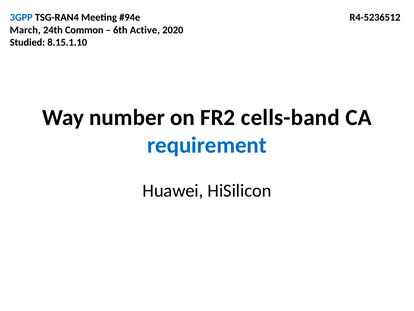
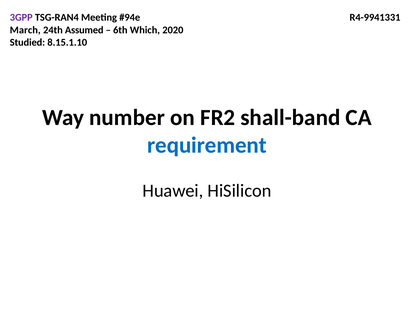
3GPP colour: blue -> purple (21, 17)
R4-5236512: R4-5236512 -> R4-9941331 (375, 17)
Common: Common -> Assumed (84, 30)
Active: Active -> Which (145, 30)
cells-band: cells-band -> shall-band (290, 118)
